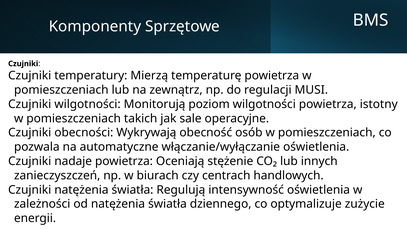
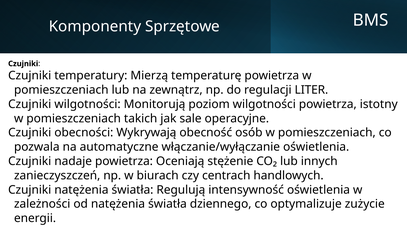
MUSI: MUSI -> LITER (311, 90)
